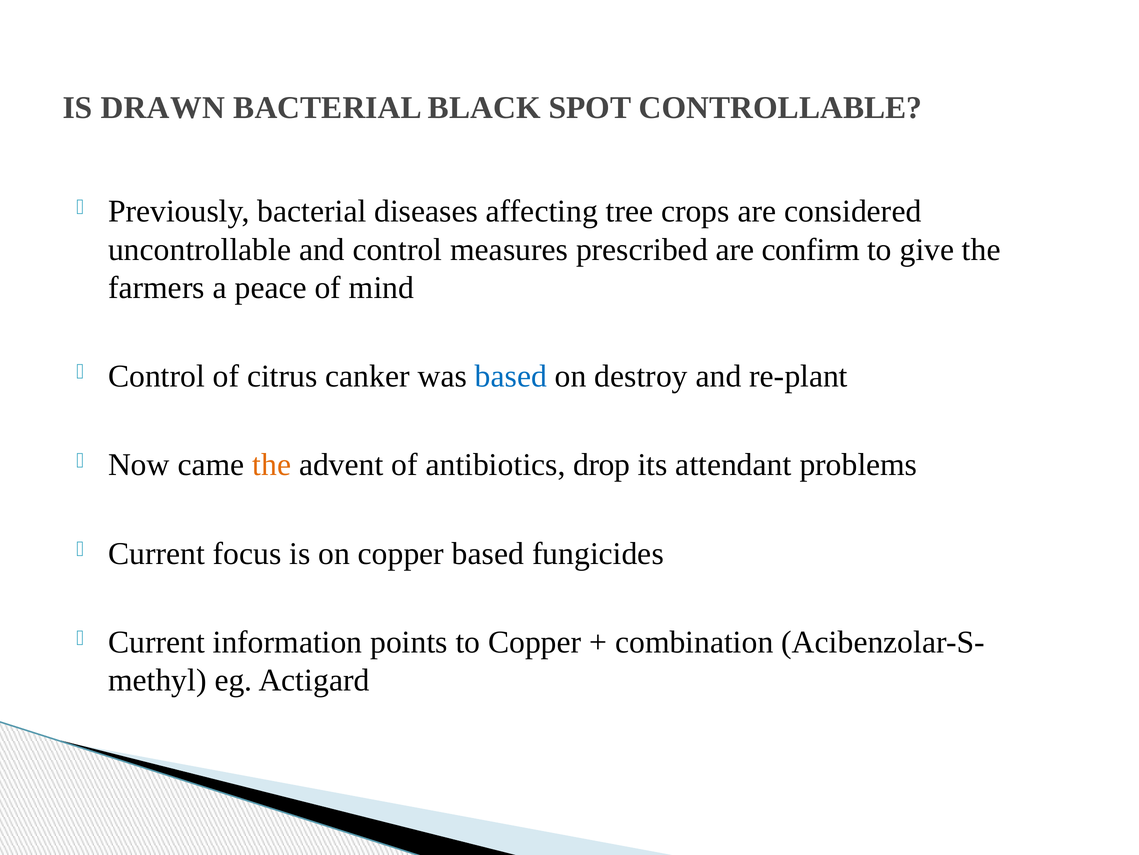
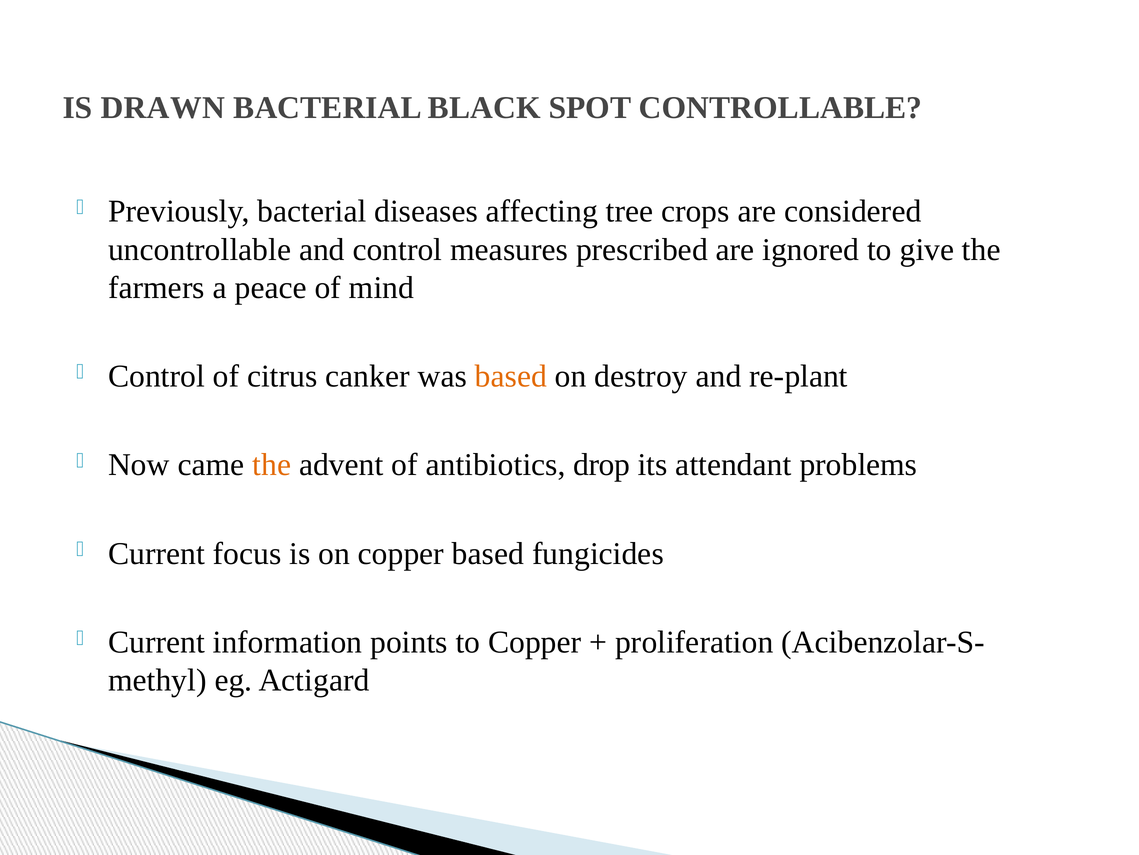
confirm: confirm -> ignored (811, 249)
based colour: blue -> orange (511, 376)
combination: combination -> proliferation (694, 642)
